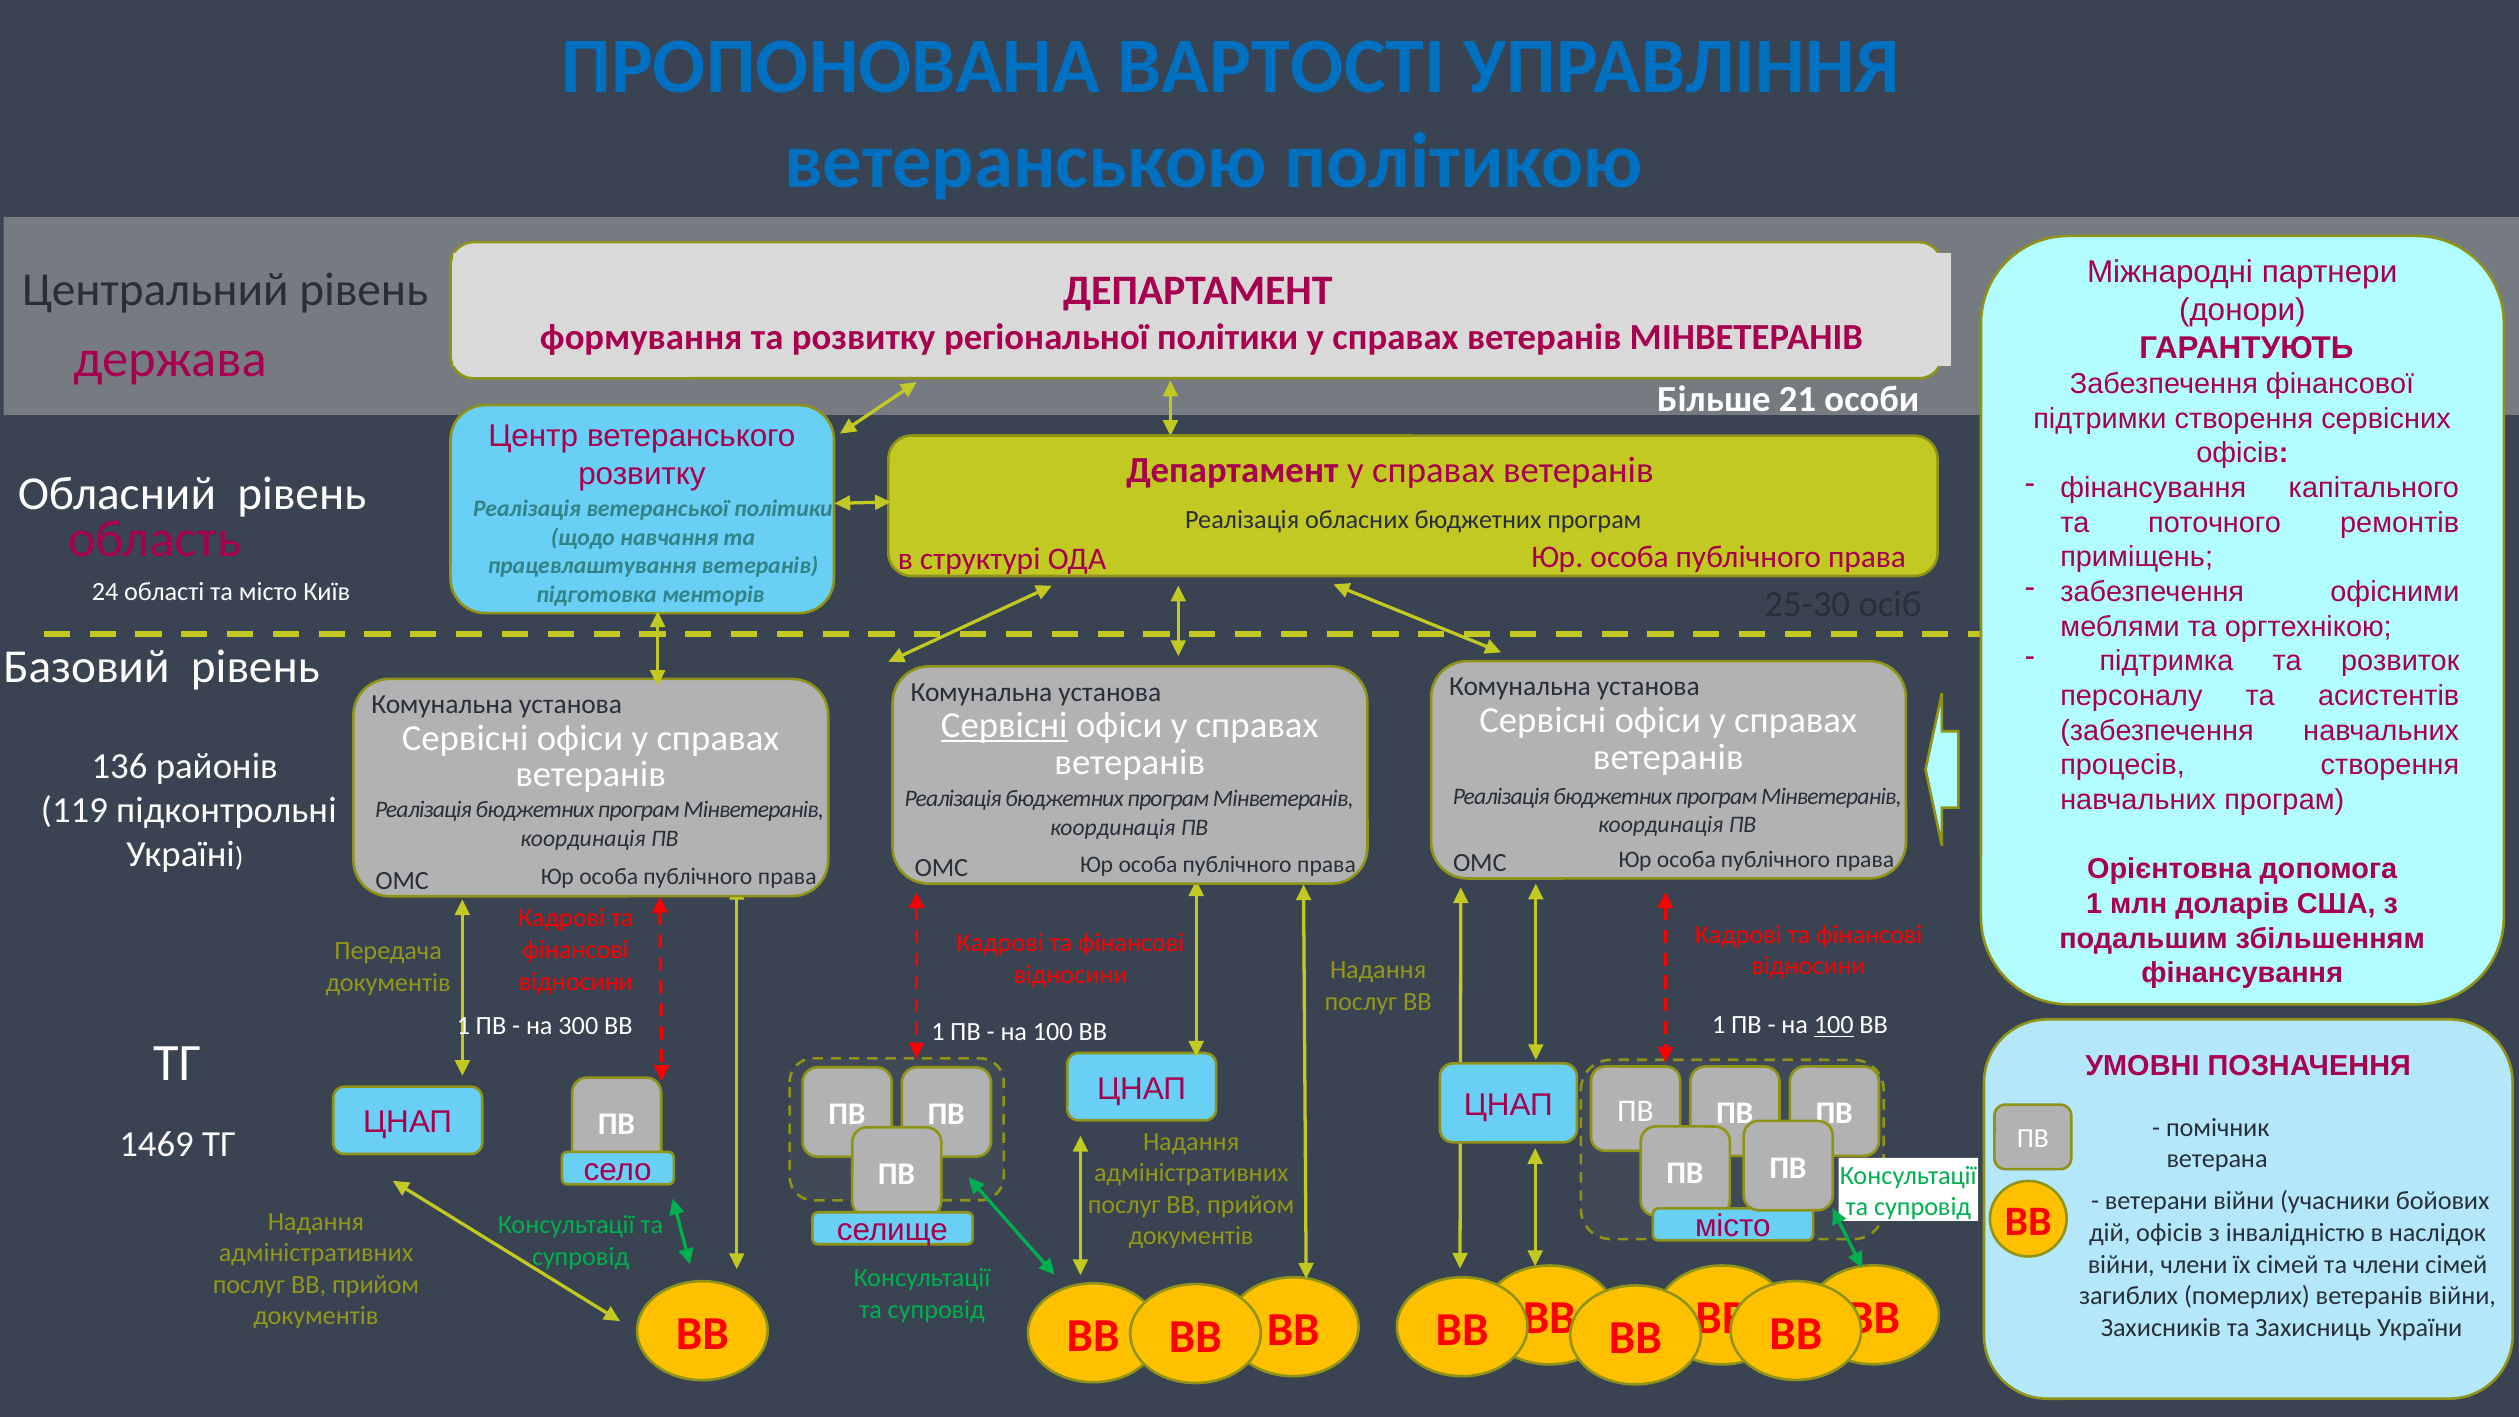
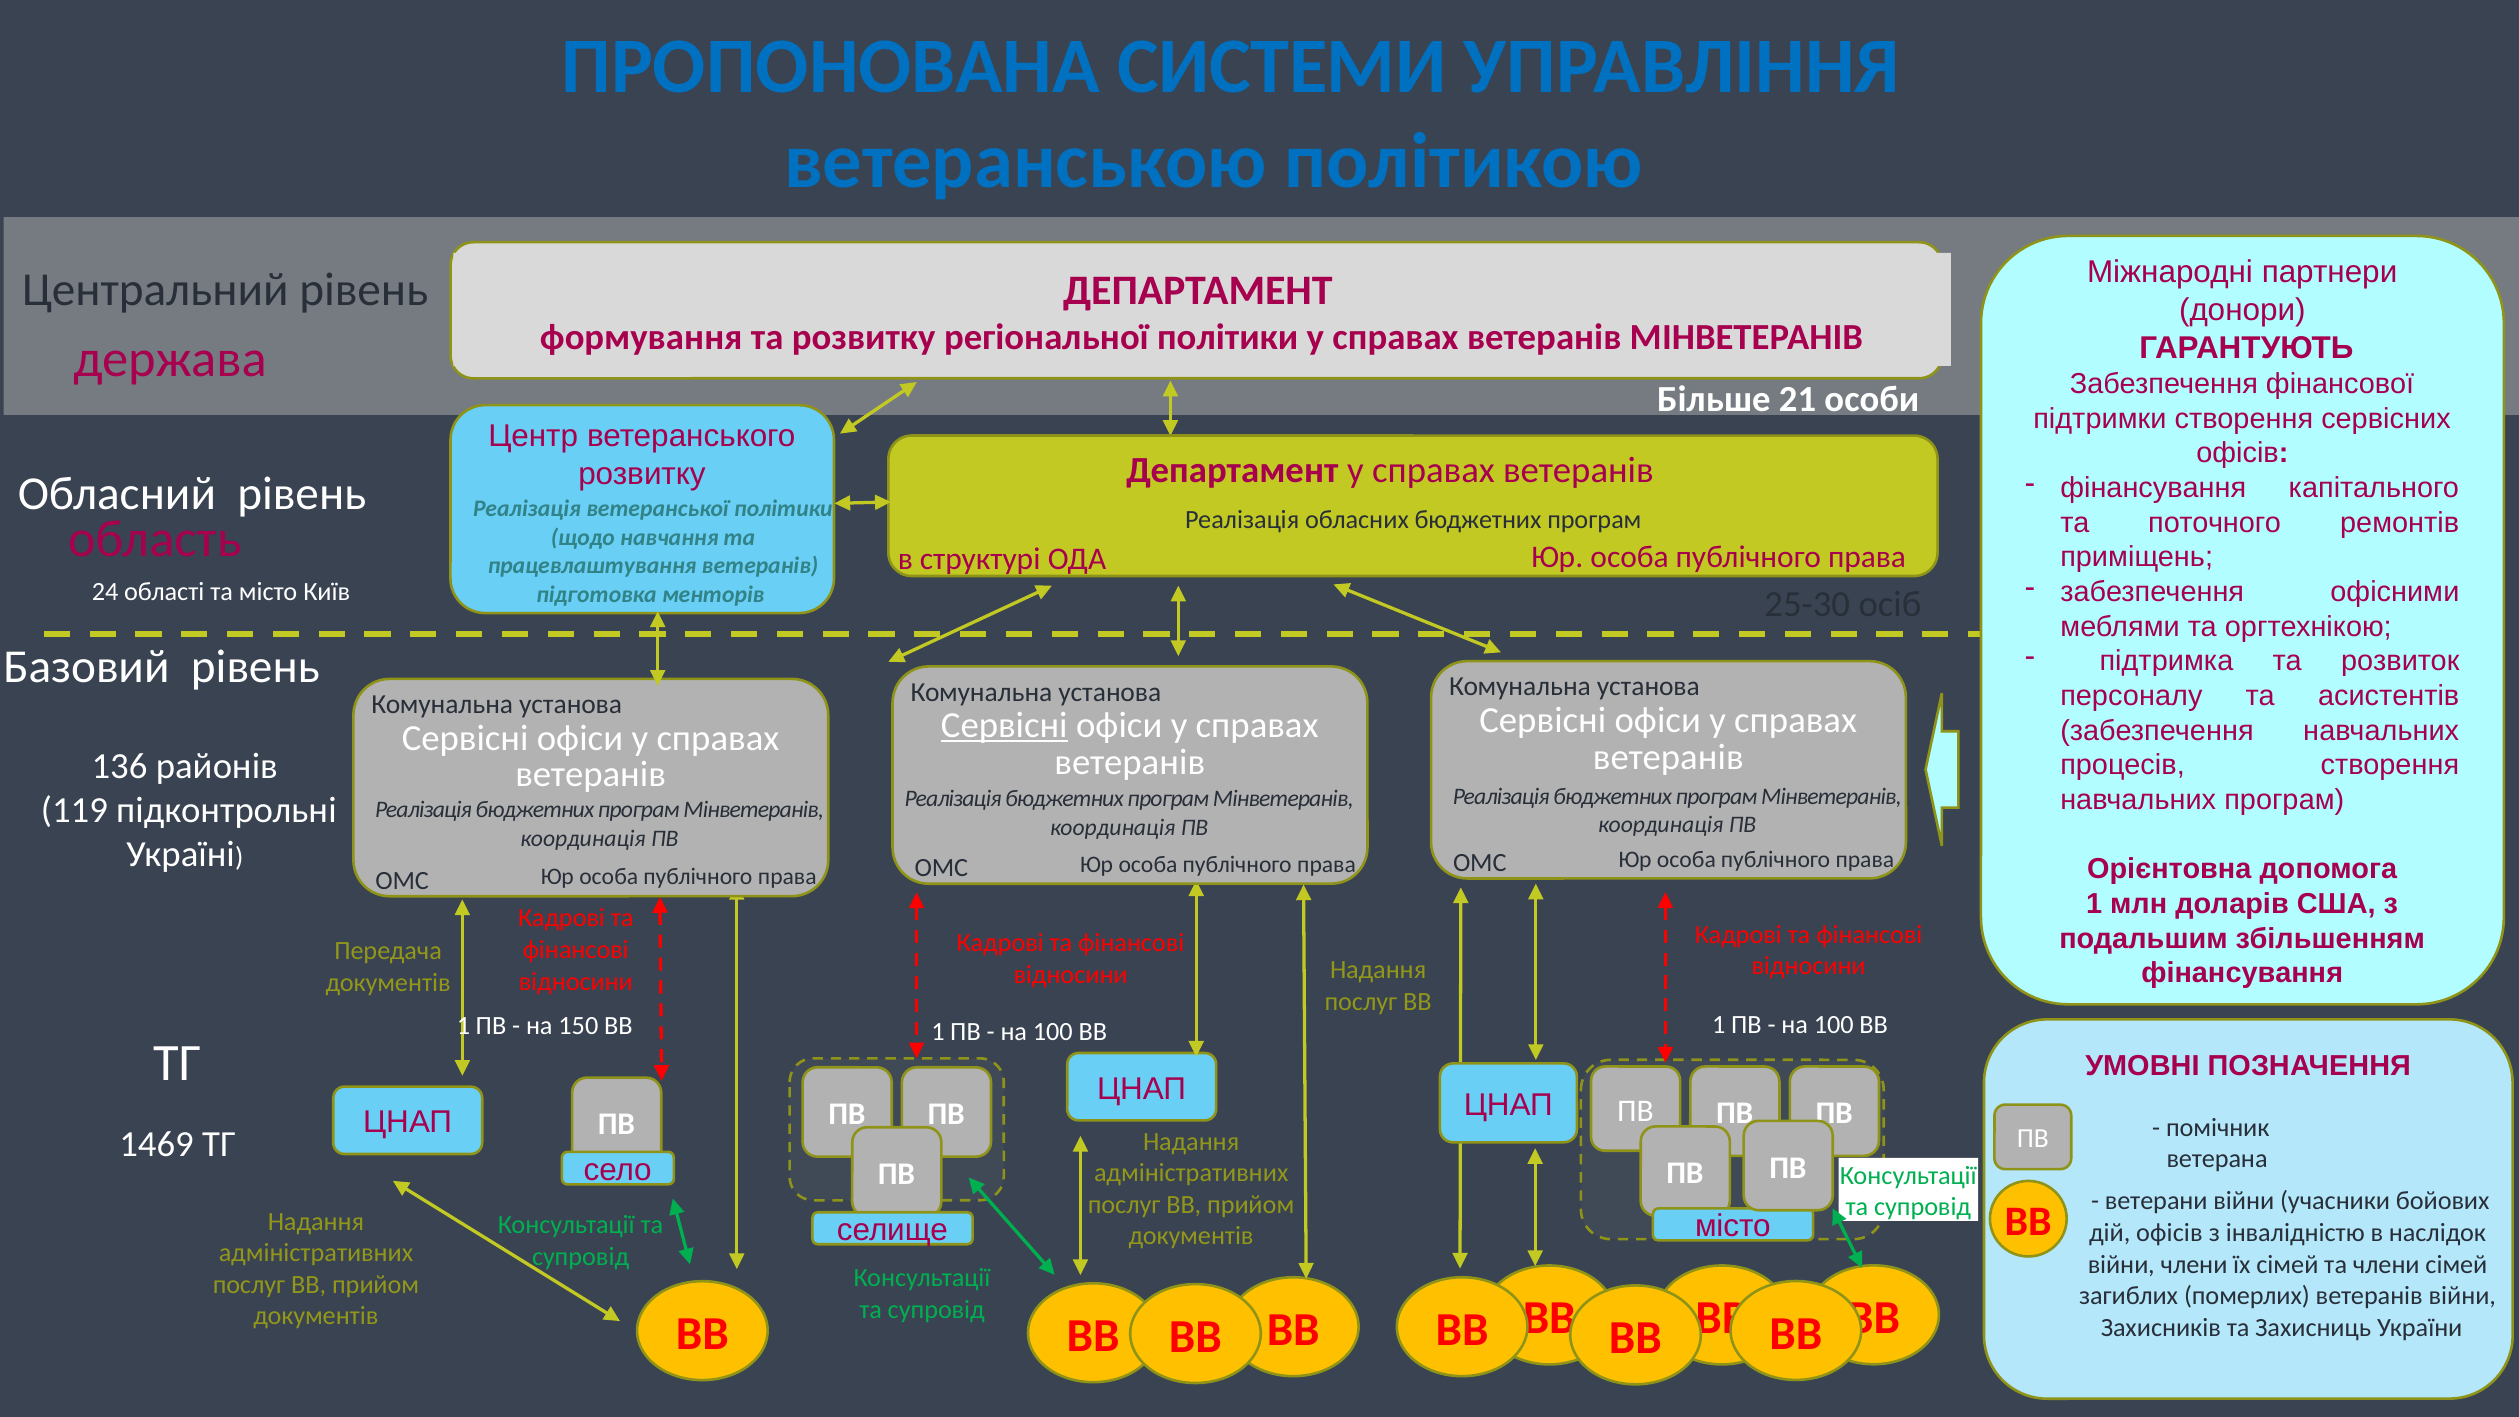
ВАРТОСТІ: ВАРТОСТІ -> СИСТЕМИ (1282, 67)
300: 300 -> 150 (578, 1025)
100 underline: present -> none (1834, 1025)
